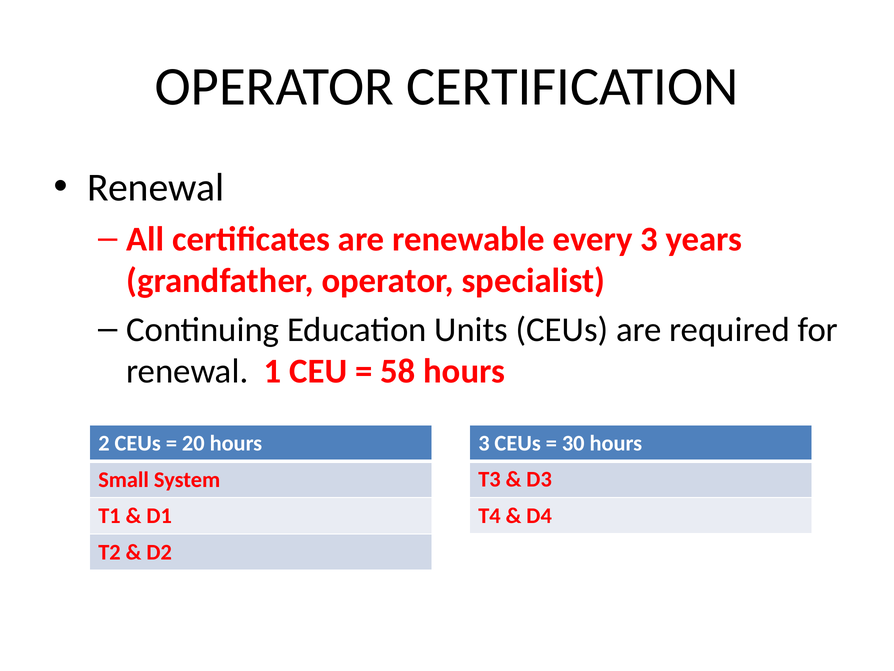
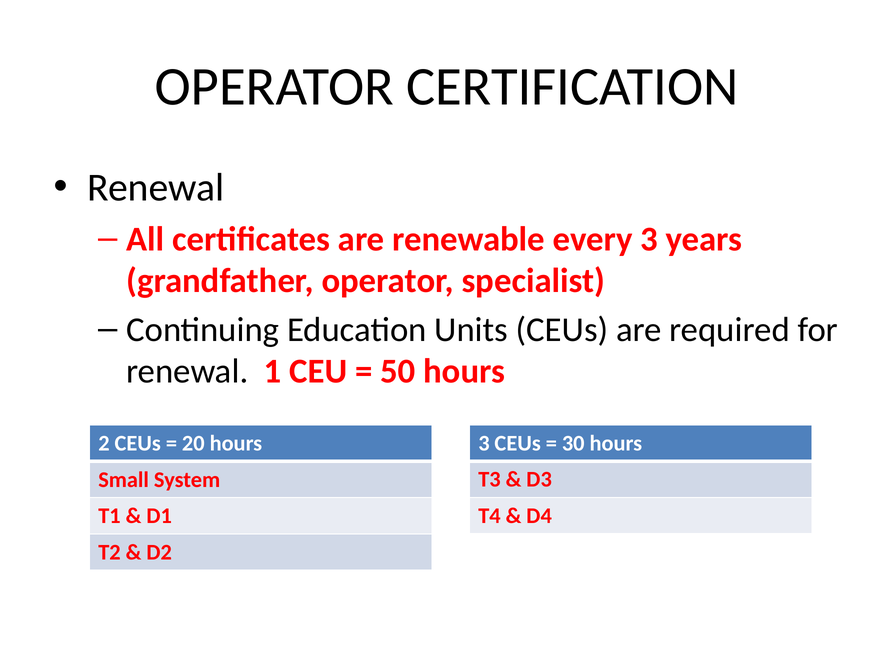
58: 58 -> 50 (398, 371)
